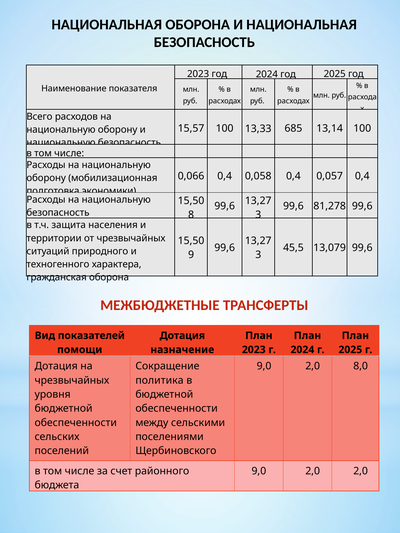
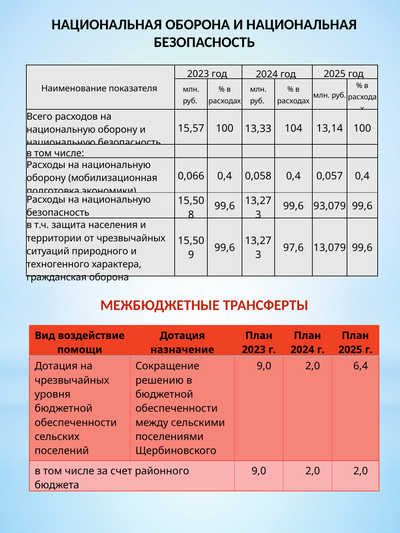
685: 685 -> 104 (293, 129)
81,278: 81,278 -> 93,079 (330, 206)
45,5: 45,5 -> 97,6 (293, 248)
показателей: показателей -> воздействие (91, 336)
8,0: 8,0 -> 6,4 (361, 366)
политика: политика -> решению (160, 381)
